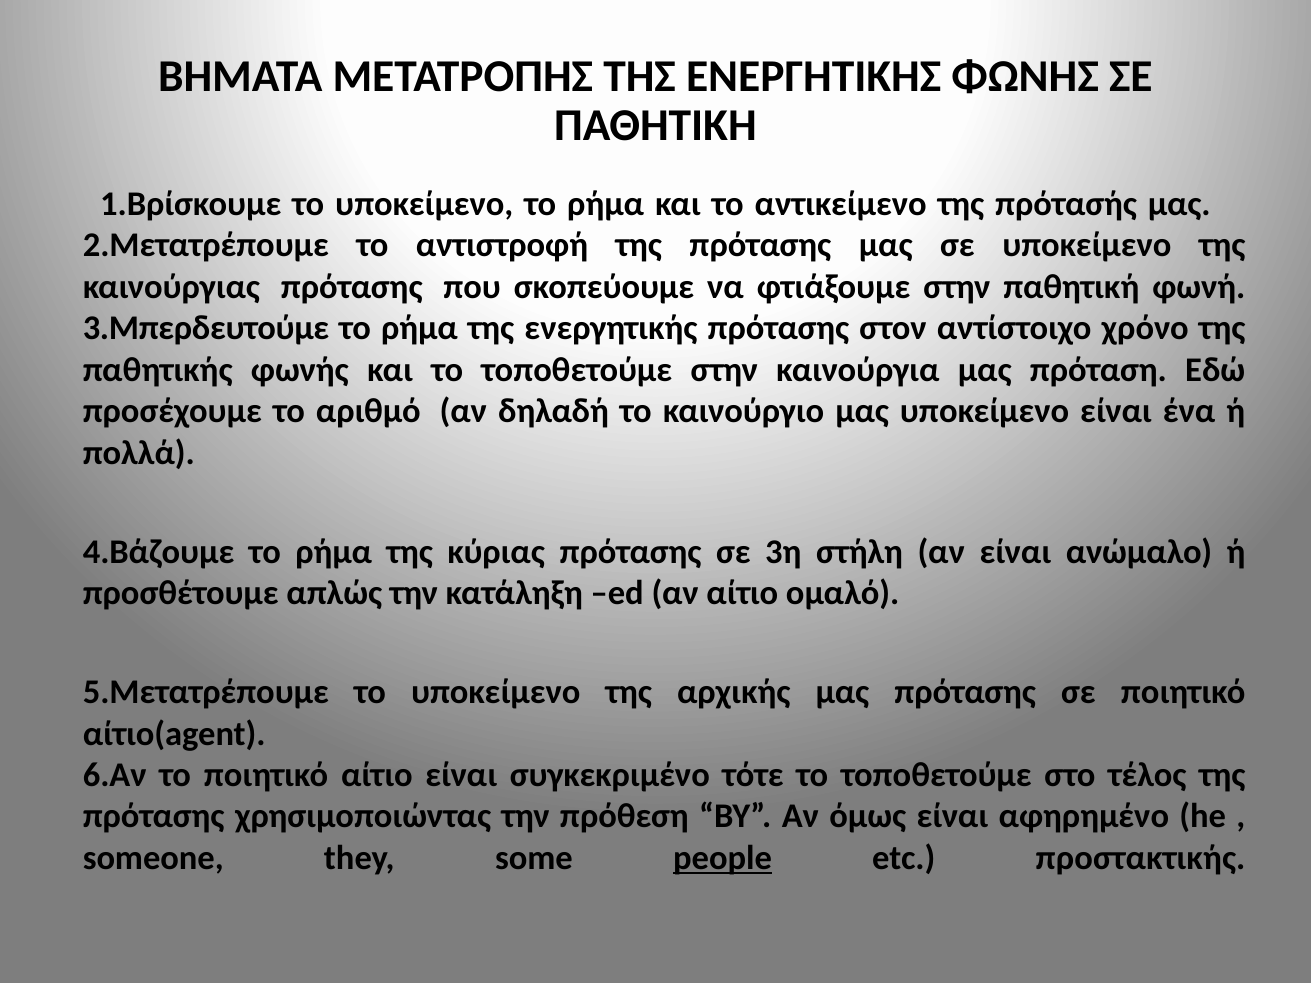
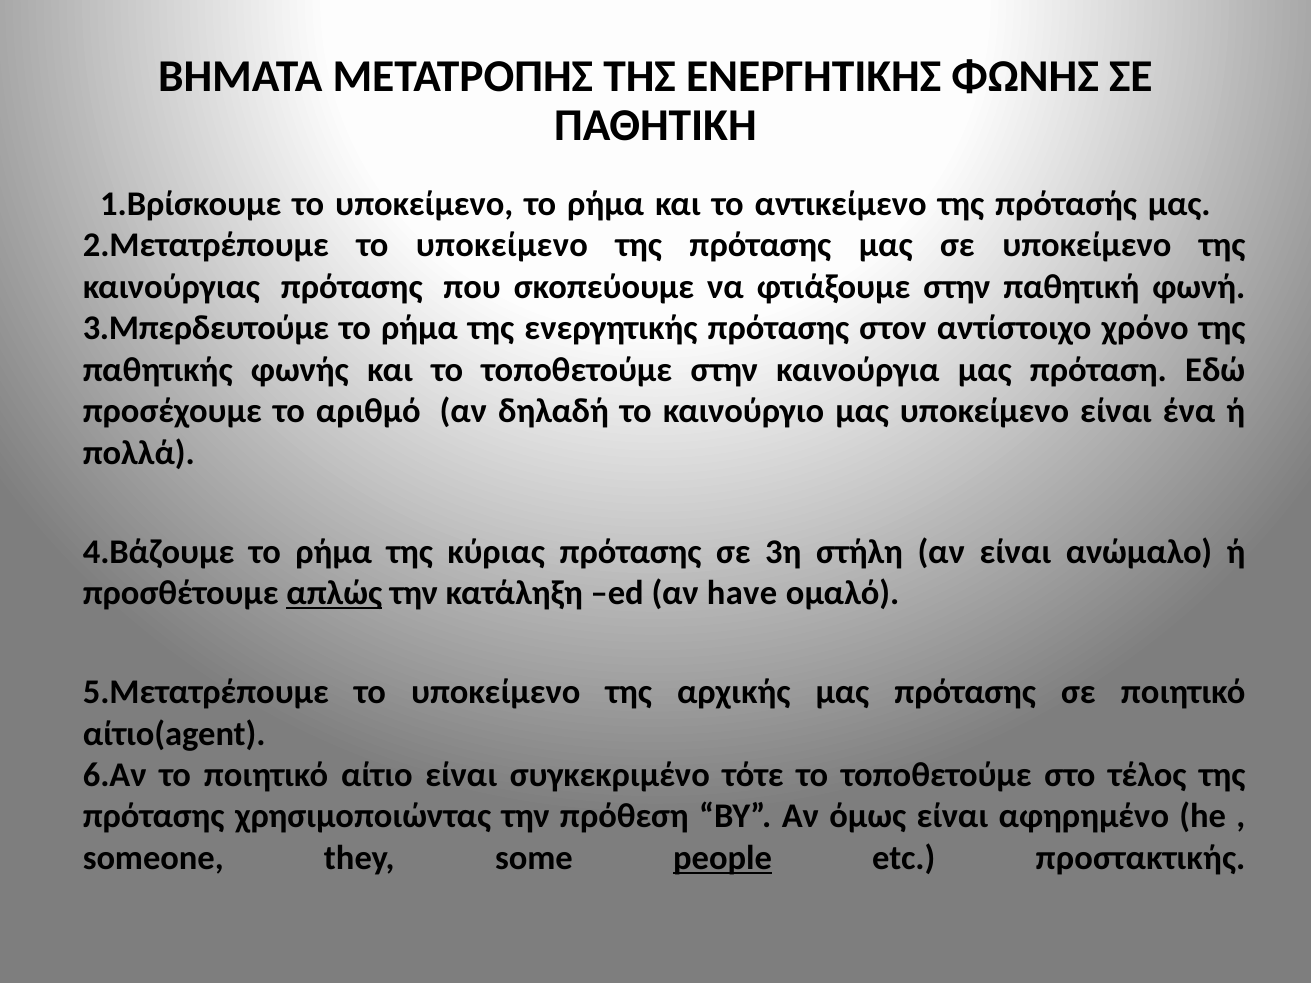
2.Μετατρέπουμε το αντιστροφή: αντιστροφή -> υποκείμενο (502, 245)
απλώς underline: none -> present (334, 593)
αν αίτιο: αίτιο -> have (742, 593)
